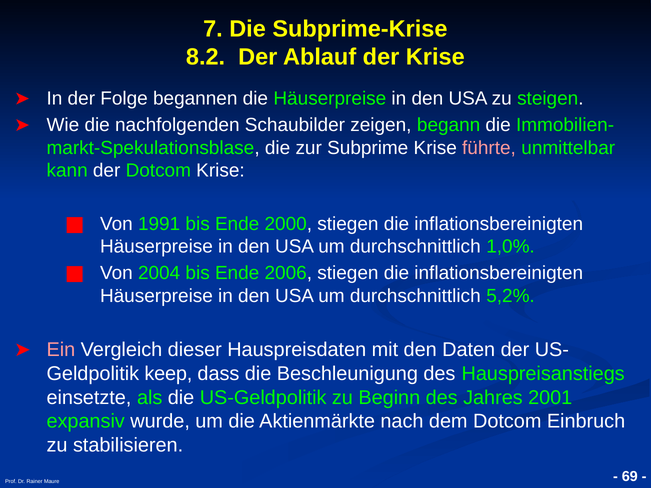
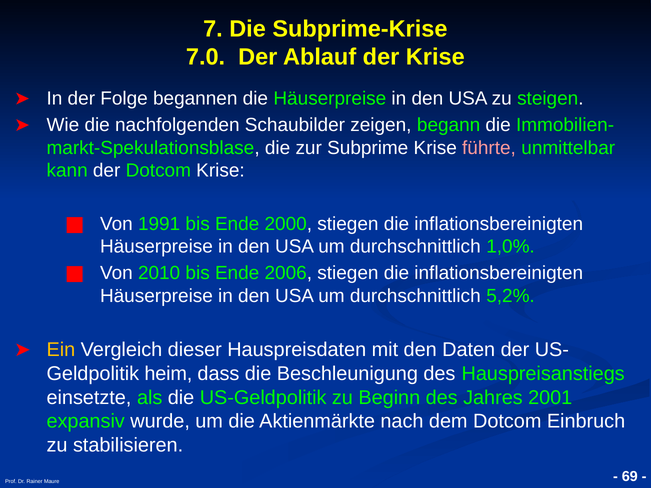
8.2: 8.2 -> 7.0 (206, 57)
2004: 2004 -> 2010 (159, 273)
Ein colour: pink -> yellow (61, 350)
keep: keep -> heim (168, 374)
